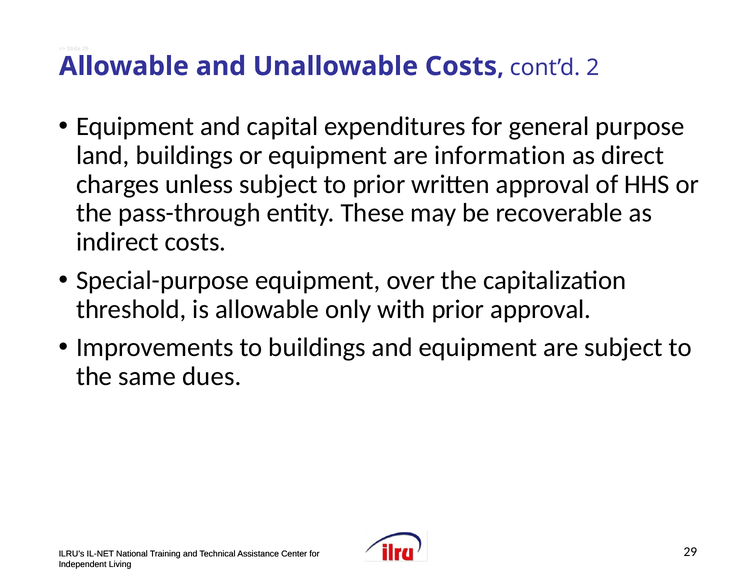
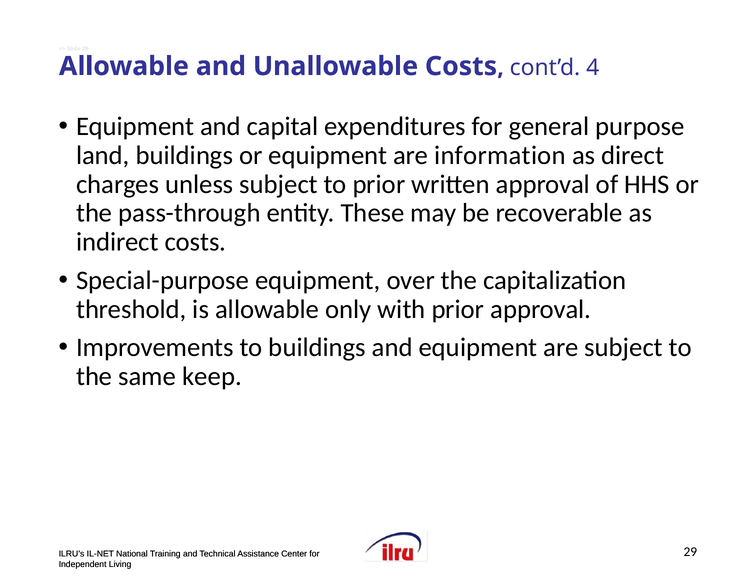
2: 2 -> 4 (593, 68)
dues: dues -> keep (212, 377)
